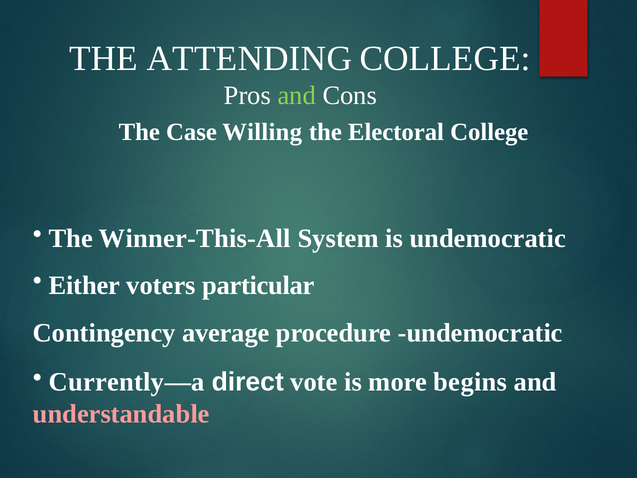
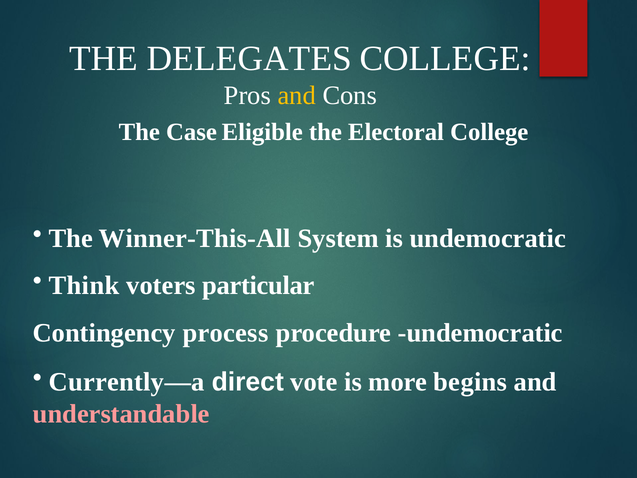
ATTENDING: ATTENDING -> DELEGATES (249, 59)
and colour: light green -> yellow (297, 95)
Willing: Willing -> Eligible (262, 132)
Either: Either -> Think (84, 285)
average: average -> process (226, 333)
